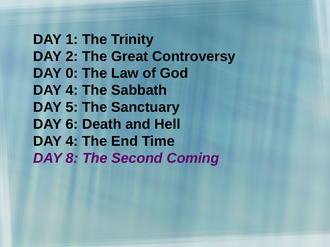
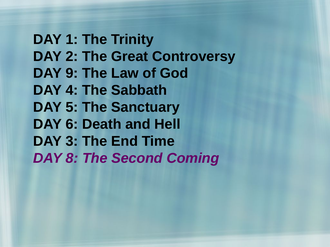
0: 0 -> 9 (72, 73)
4: 4 -> 3 (72, 142)
